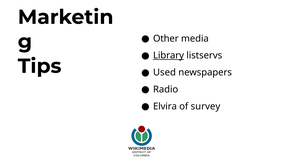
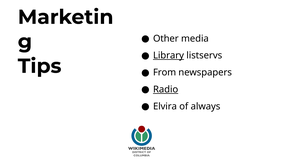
Used: Used -> From (165, 73)
Radio underline: none -> present (166, 89)
survey: survey -> always (206, 106)
